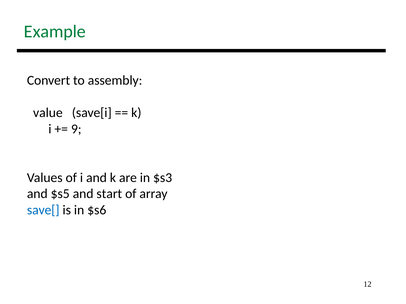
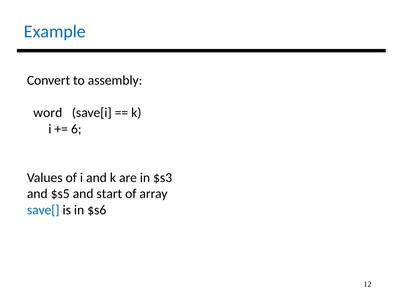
Example colour: green -> blue (55, 32)
value: value -> word (48, 113)
9: 9 -> 6 (76, 129)
